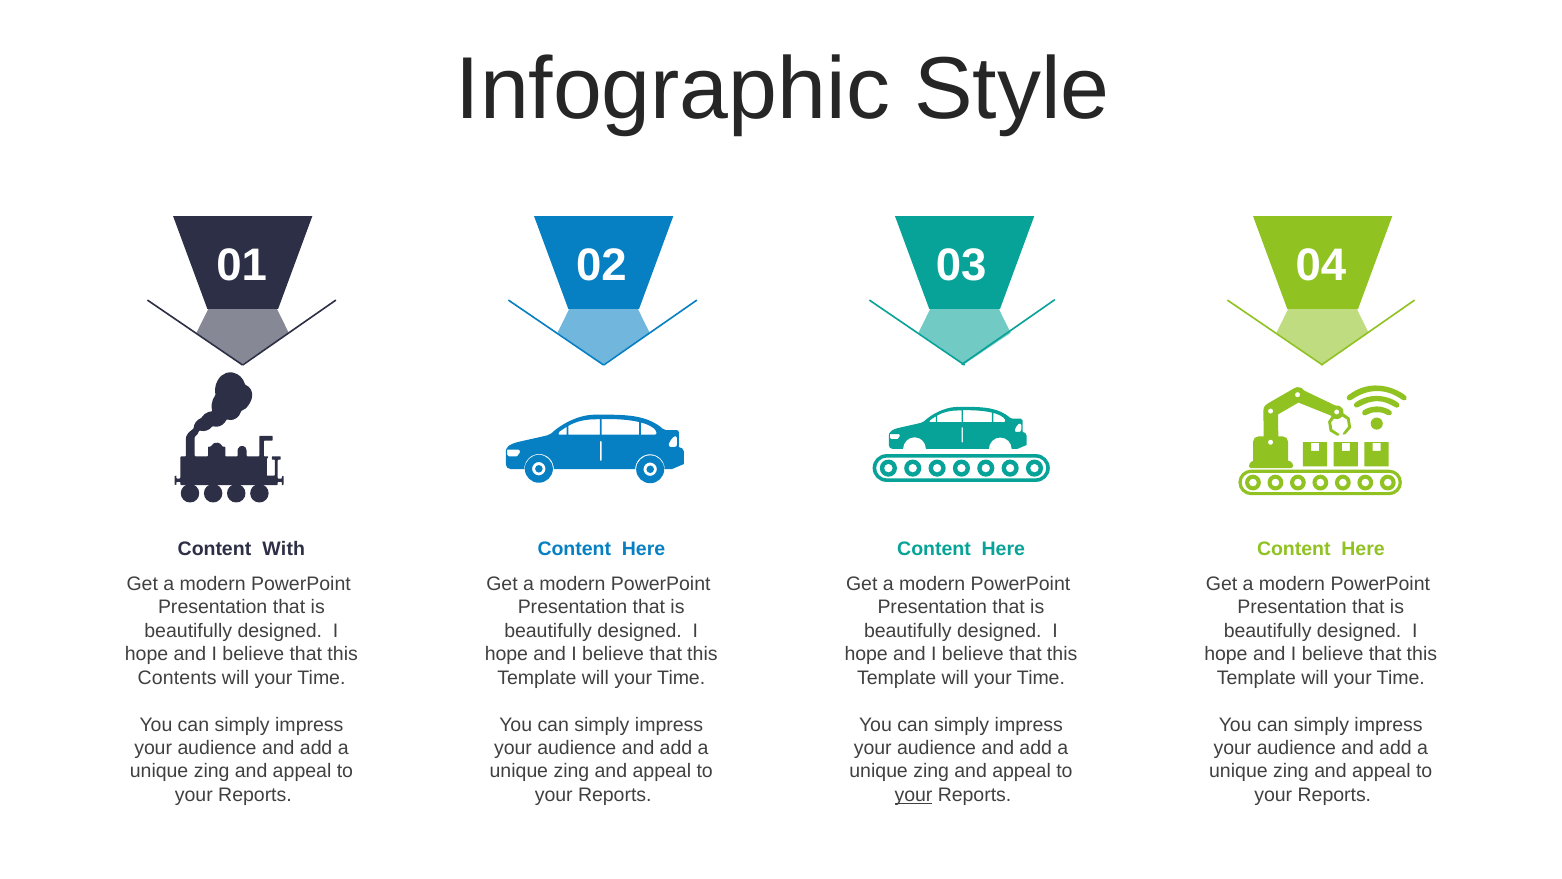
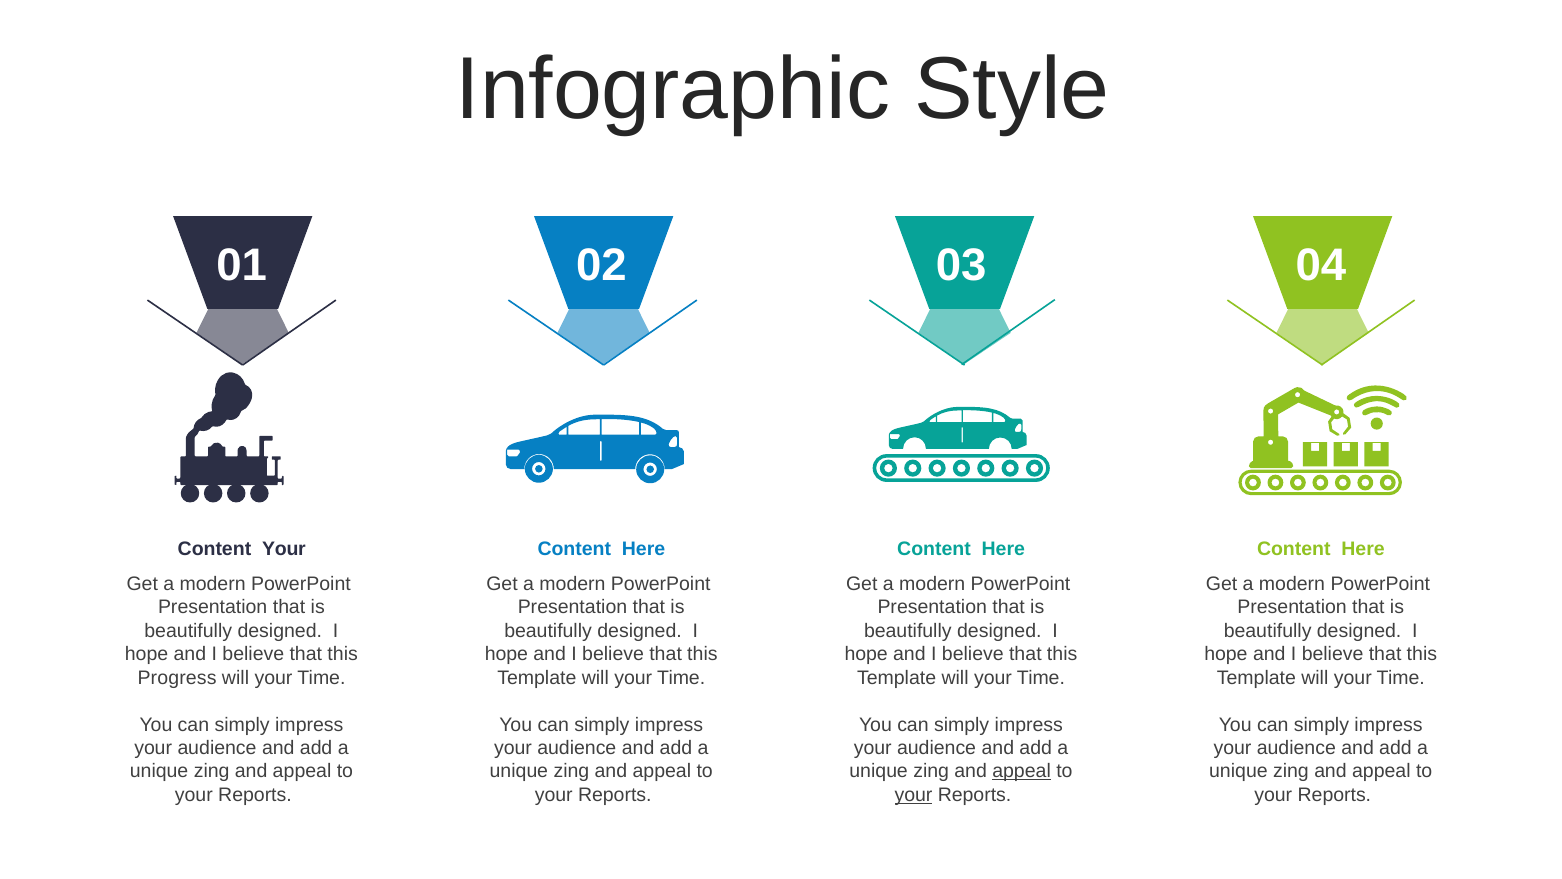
Content With: With -> Your (284, 548)
Contents: Contents -> Progress (177, 677)
appeal underline: none -> present (1022, 771)
